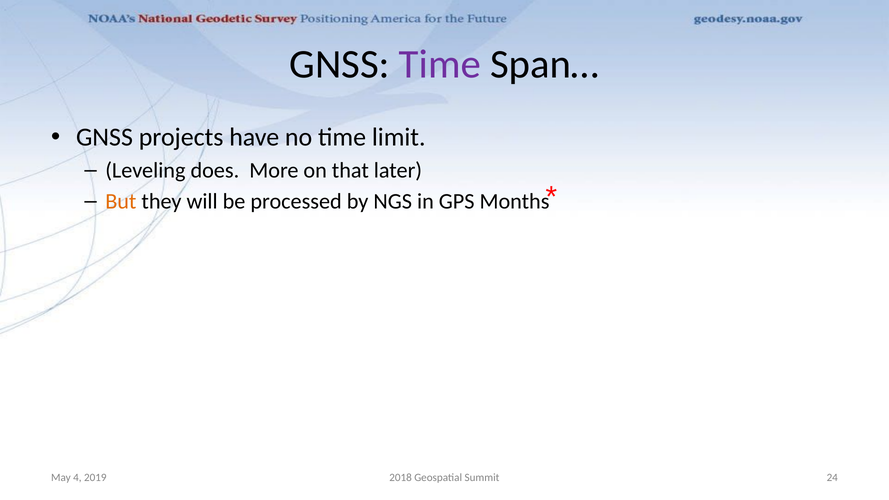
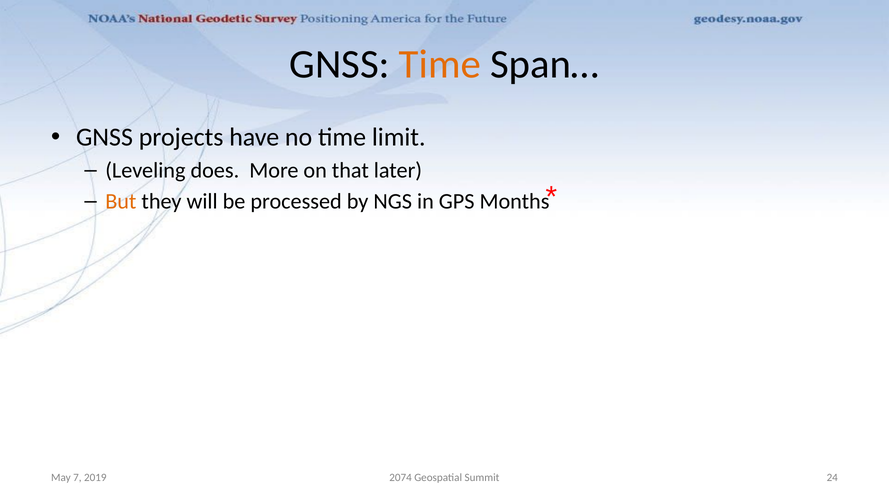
Time colour: purple -> orange (440, 65)
4: 4 -> 7 (77, 478)
2018: 2018 -> 2074 (401, 478)
